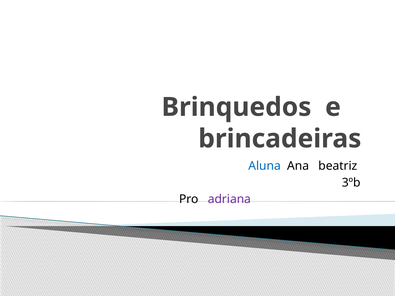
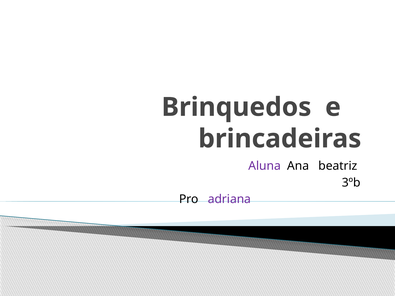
Aluna colour: blue -> purple (265, 166)
